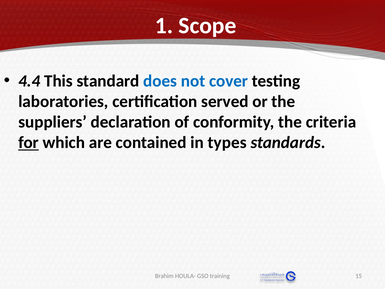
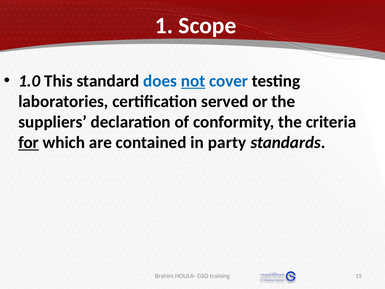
4.4: 4.4 -> 1.0 (29, 81)
not underline: none -> present (193, 81)
types: types -> party (227, 142)
